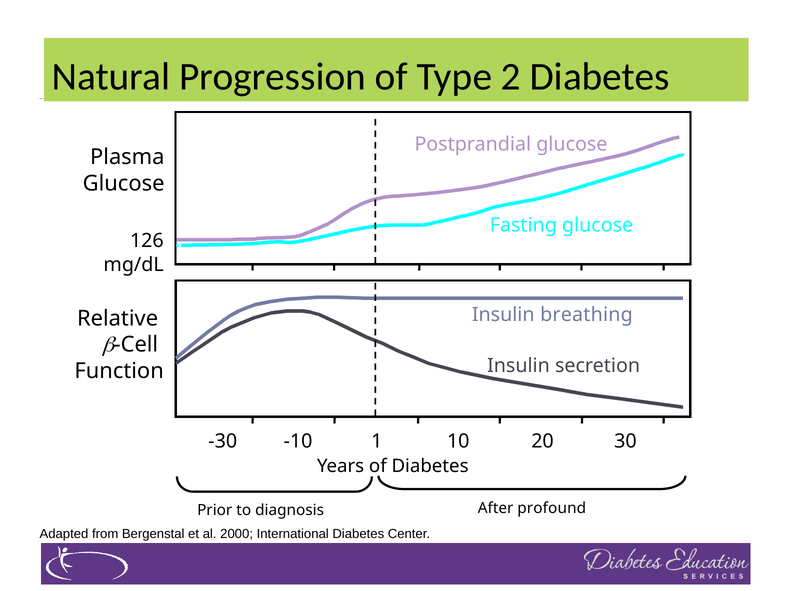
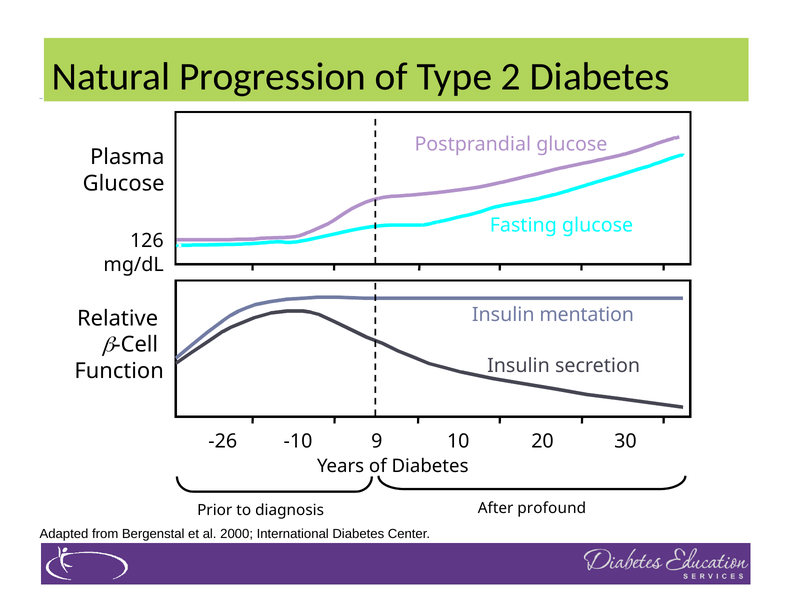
breathing: breathing -> mentation (587, 315)
-30: -30 -> -26 (223, 441)
1: 1 -> 9 (377, 441)
